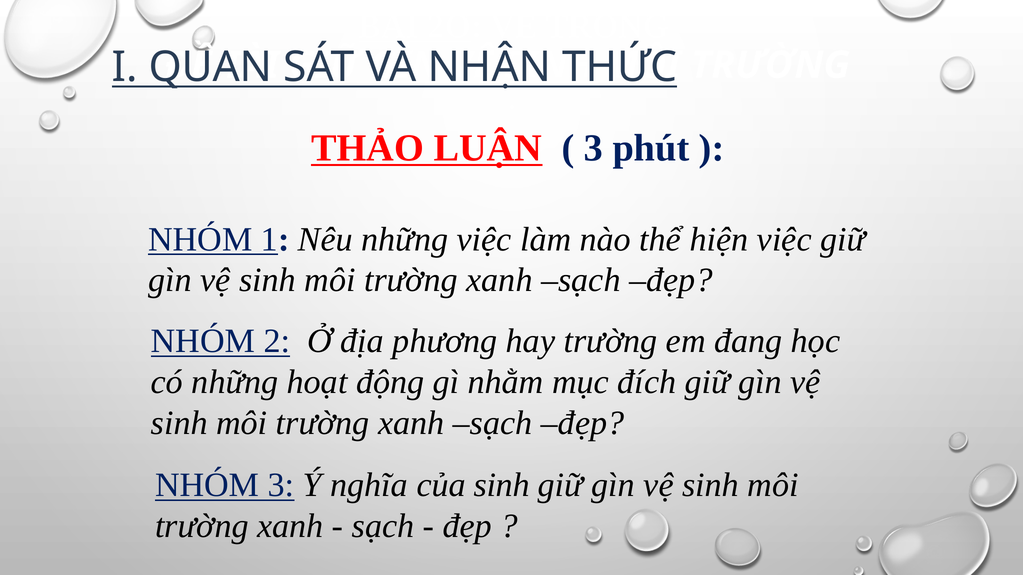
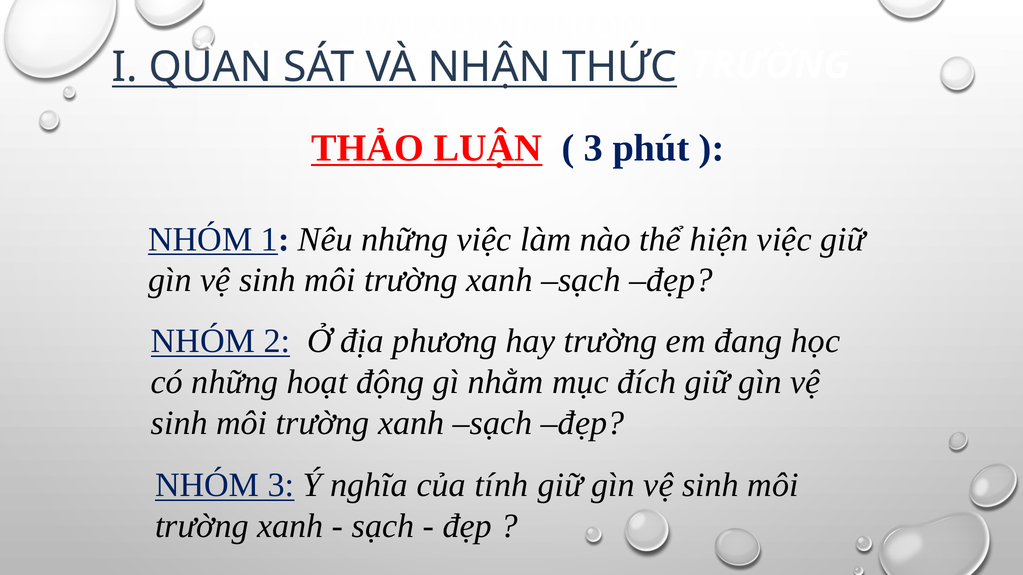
của sinh: sinh -> tính (502, 486)
